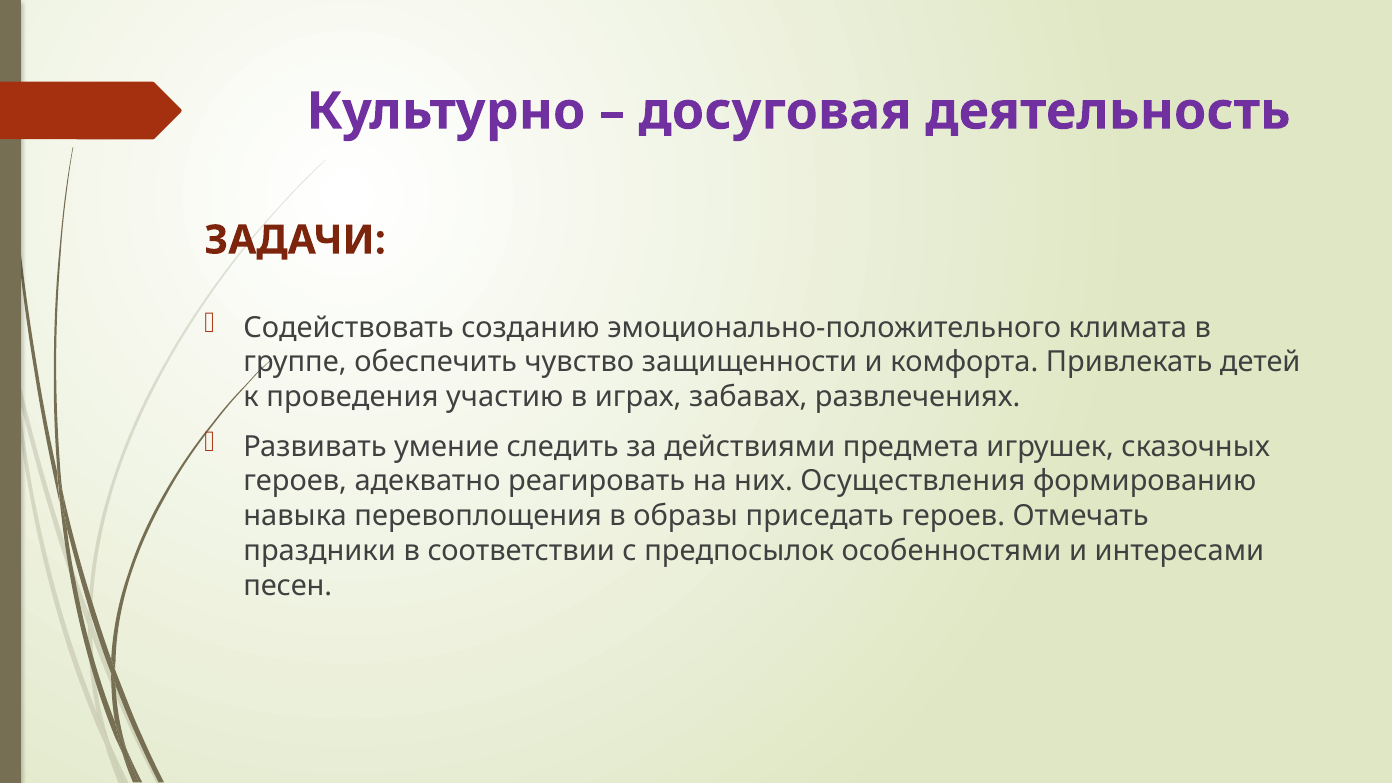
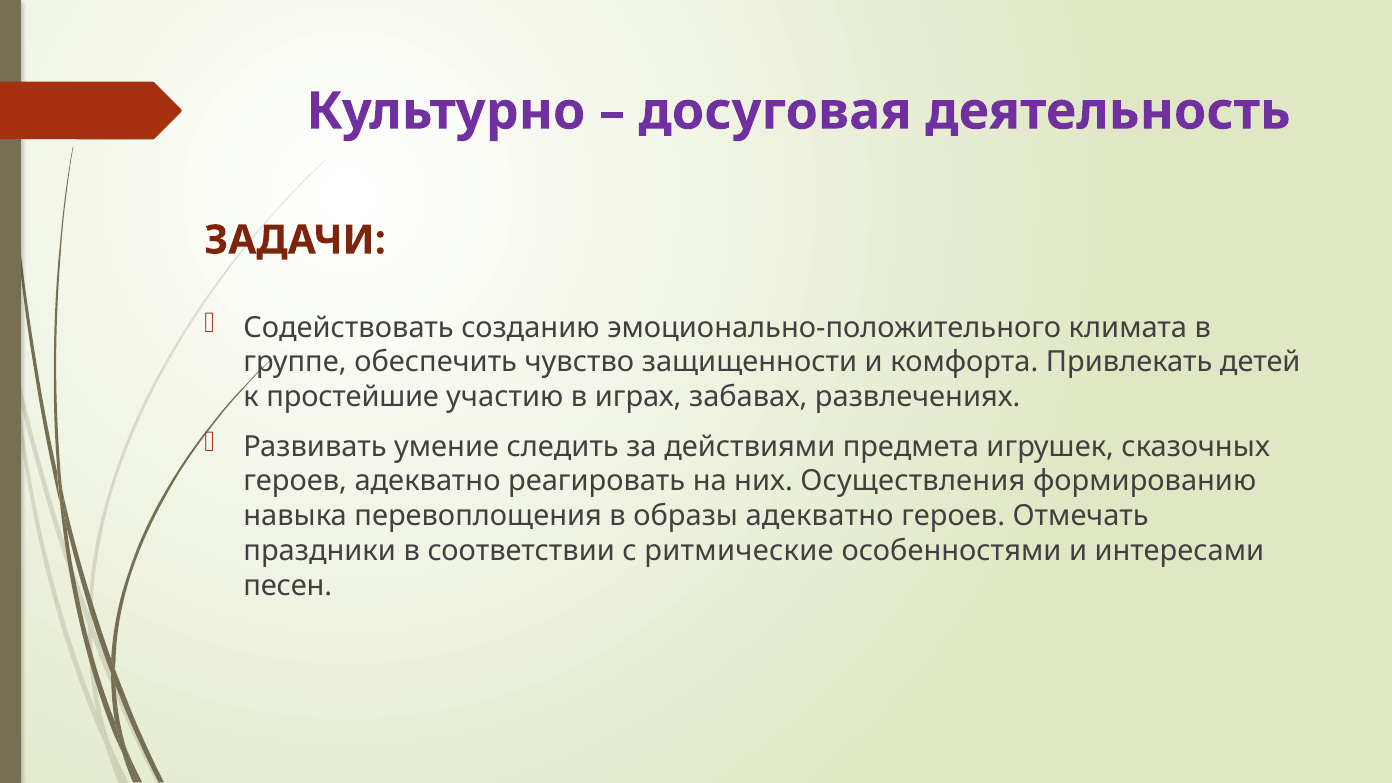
проведения: проведения -> простейшие (353, 397)
образы приседать: приседать -> адекватно (820, 516)
предпосылок: предпосылок -> ритмические (739, 551)
